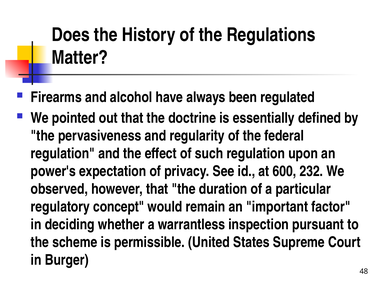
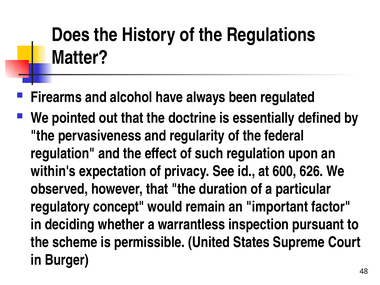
power's: power's -> within's (53, 171)
232: 232 -> 626 (311, 171)
